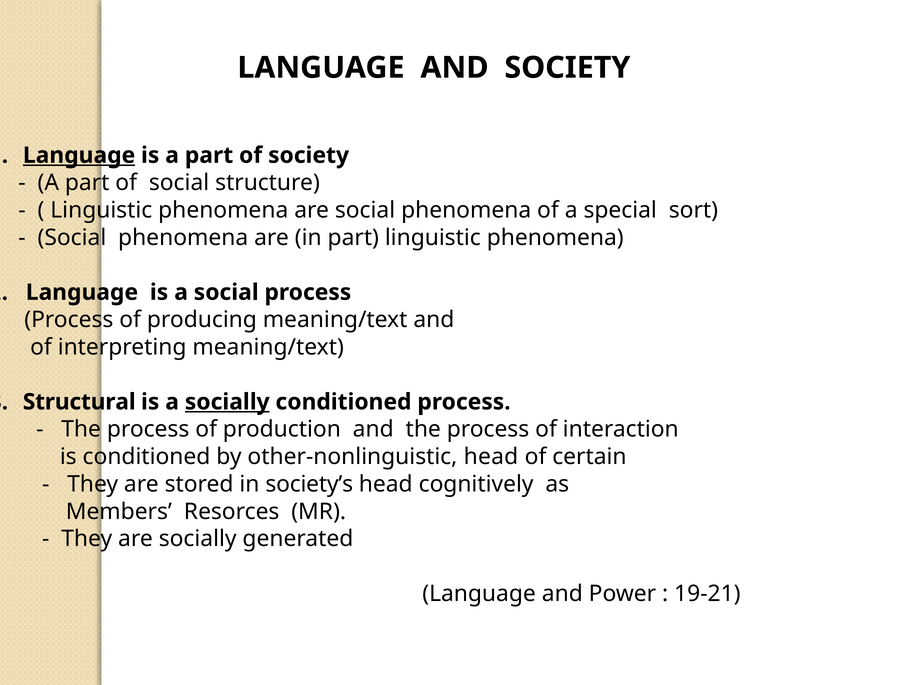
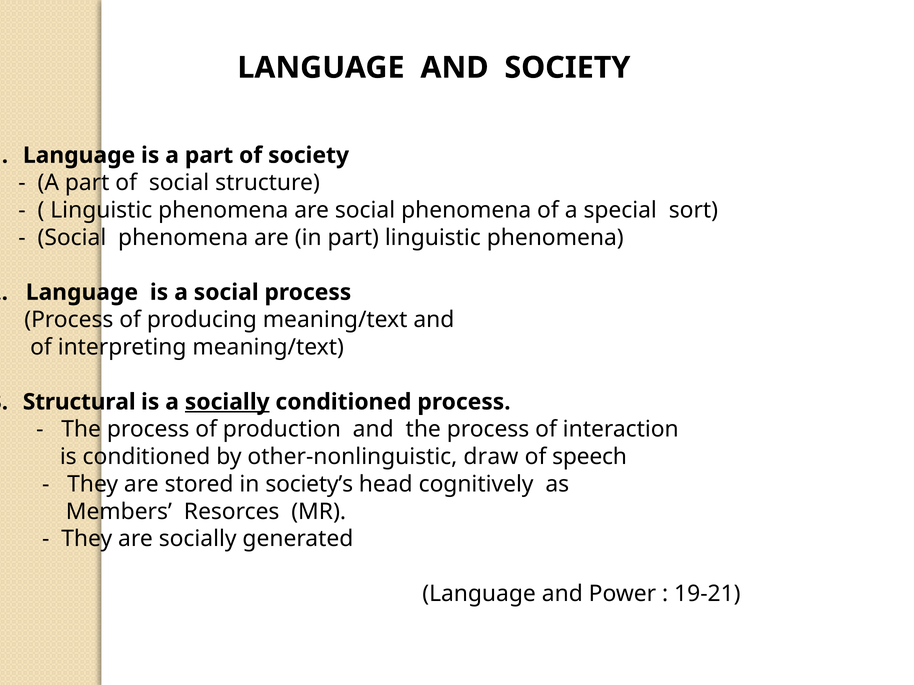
Language underline: present -> none (79, 155)
other-nonlinguistic head: head -> draw (491, 457)
certain: certain -> speech (590, 457)
